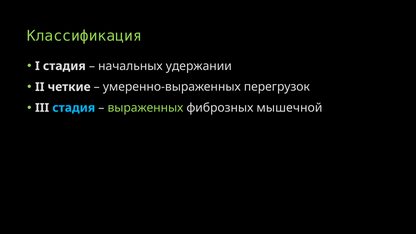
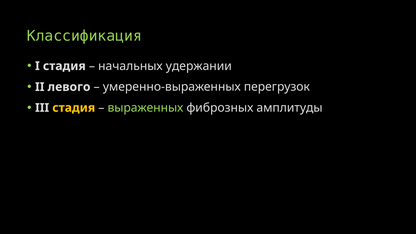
четкие: четкие -> левого (69, 87)
стадия colour: light blue -> yellow (74, 108)
мышечной: мышечной -> амплитуды (290, 108)
